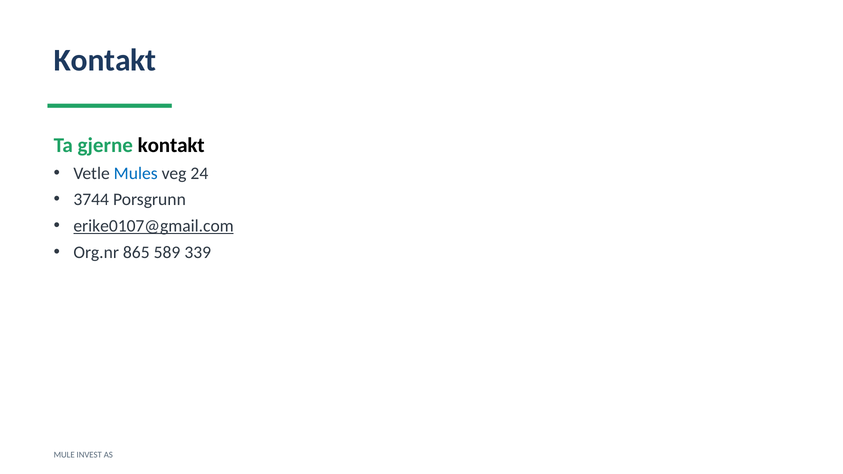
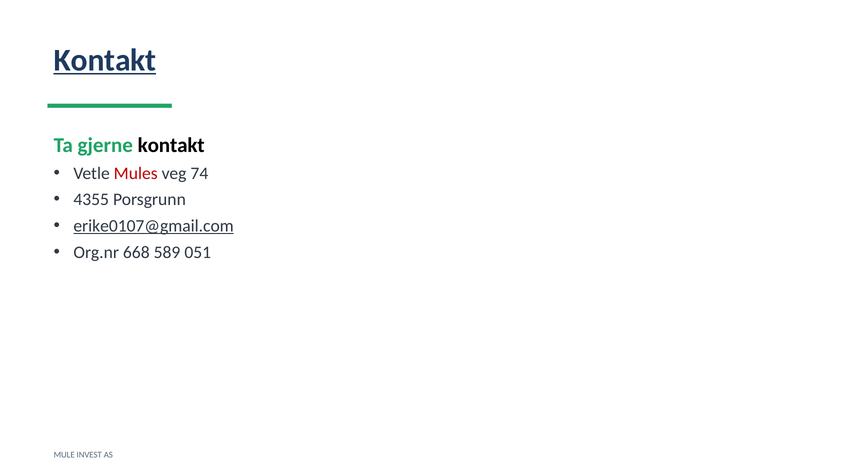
Kontakt underline: none -> present (105, 60)
Mules colour: blue -> red (136, 173)
24: 24 -> 74 (199, 173)
3744: 3744 -> 4355 (91, 200)
865: 865 -> 668 (136, 252)
339: 339 -> 051 (198, 252)
